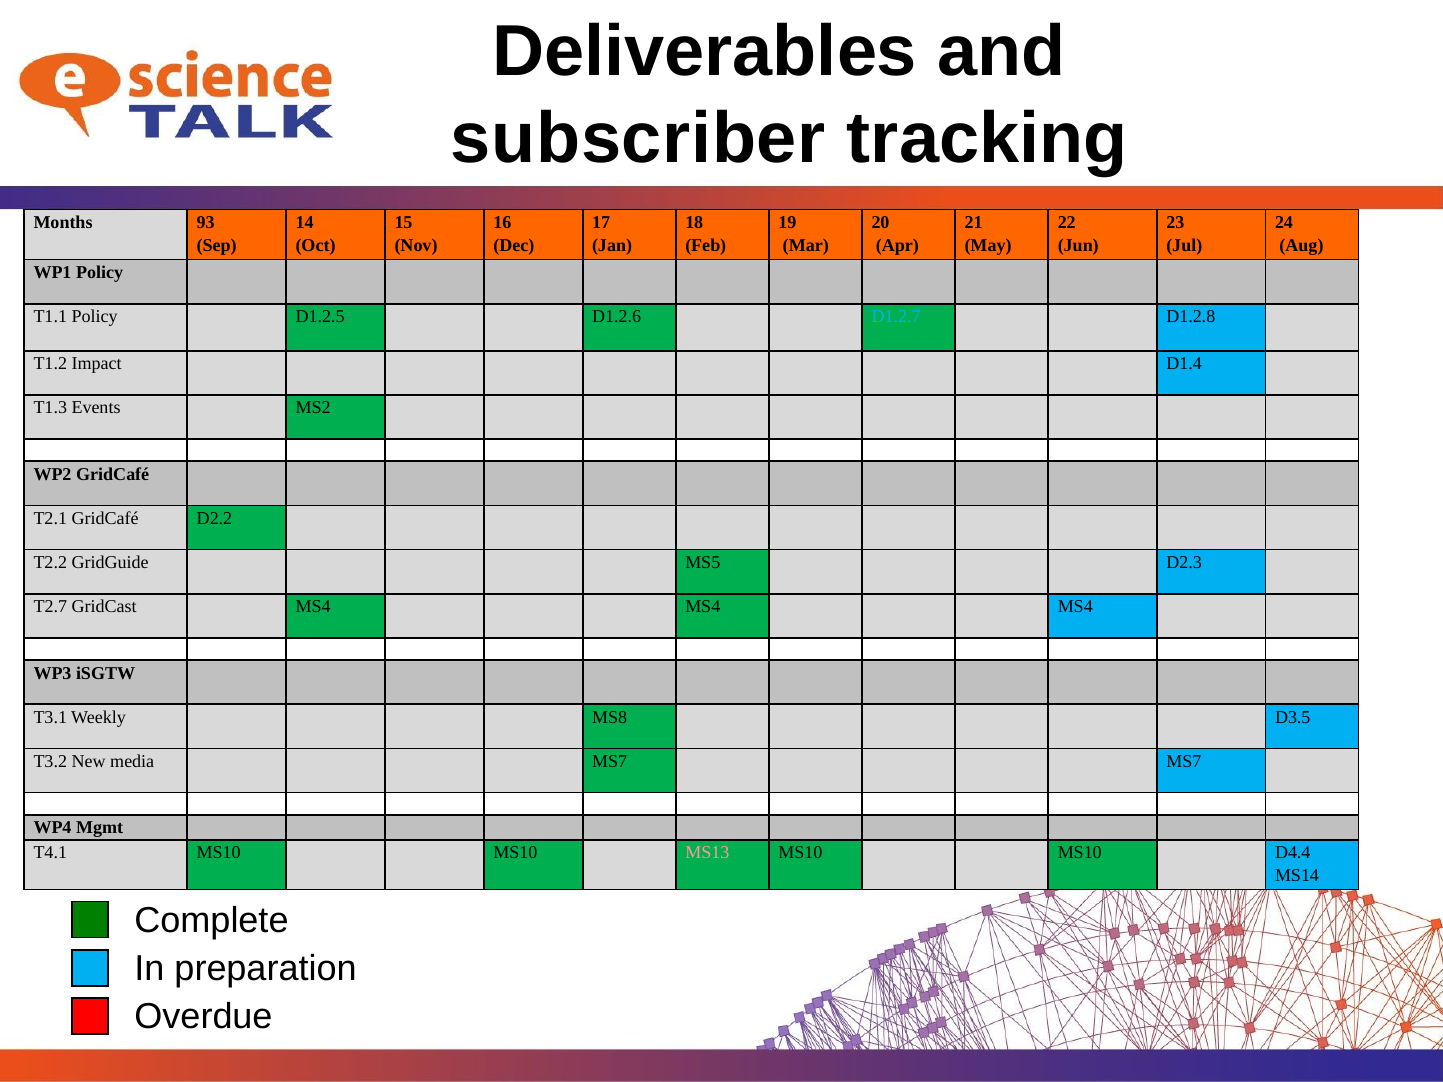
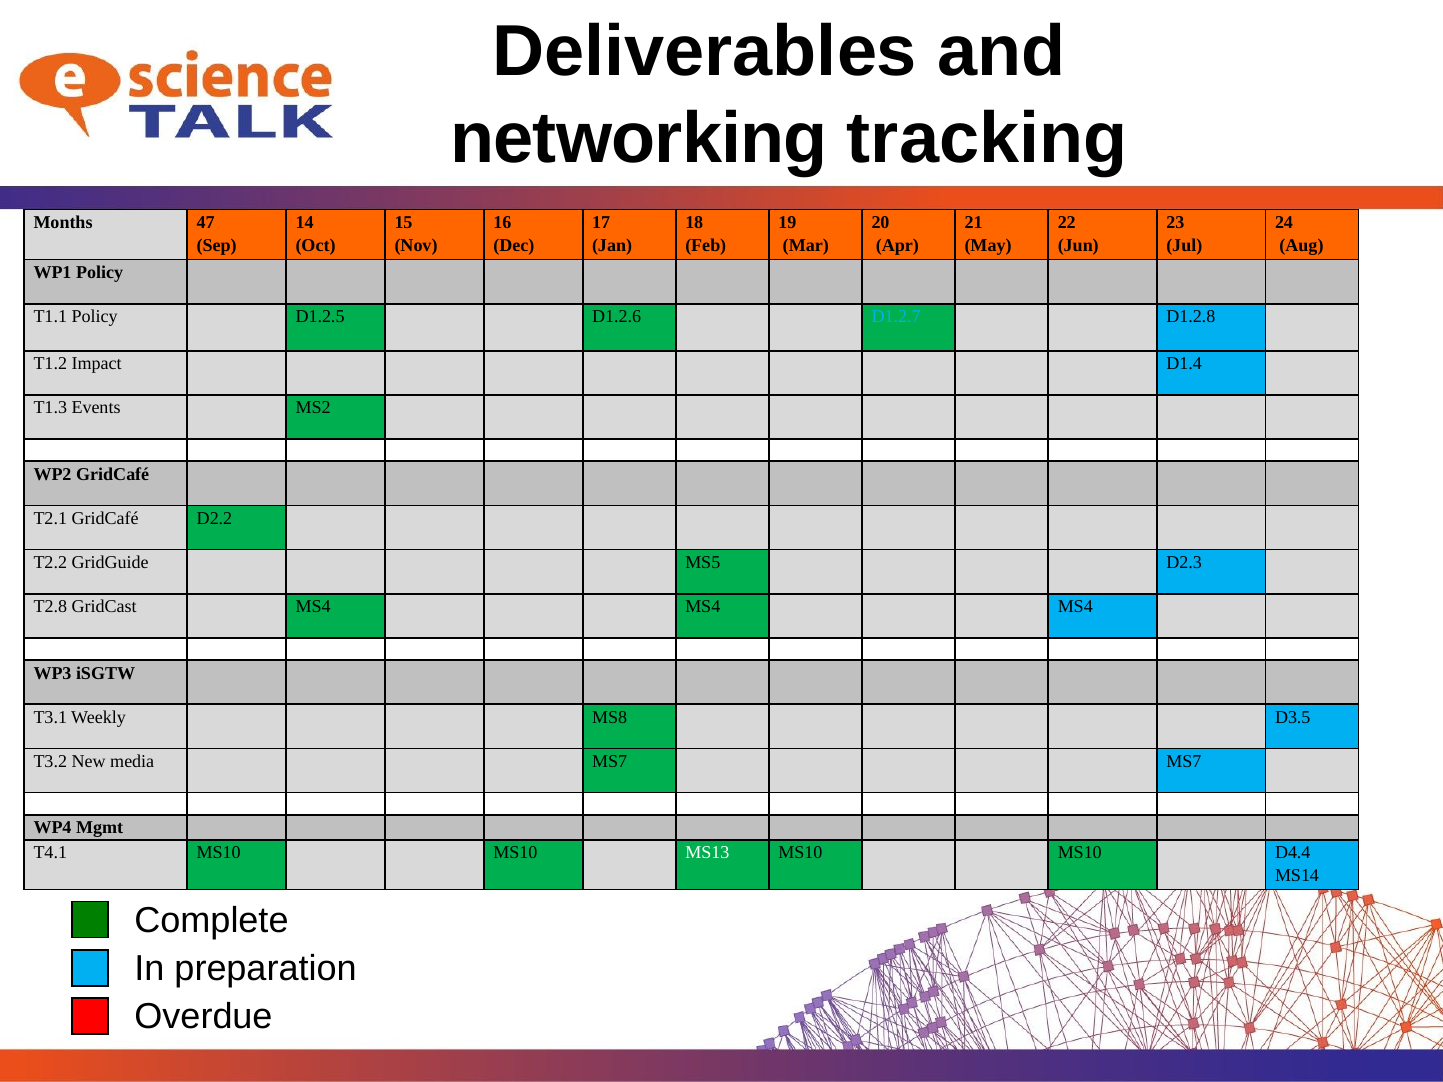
subscriber: subscriber -> networking (639, 138)
93: 93 -> 47 (206, 223)
T2.7: T2.7 -> T2.8 (50, 607)
MS13 colour: pink -> white (707, 853)
